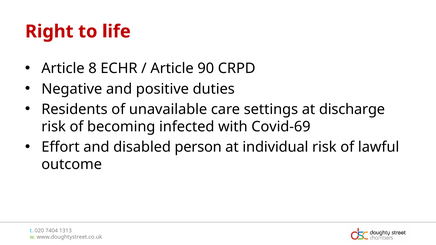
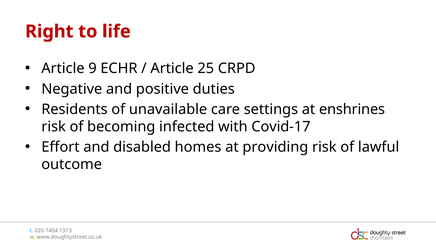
8: 8 -> 9 (92, 69)
90: 90 -> 25 (206, 69)
discharge: discharge -> enshrines (352, 109)
Covid-69: Covid-69 -> Covid-17 (281, 127)
person: person -> homes (198, 147)
individual: individual -> providing (275, 147)
